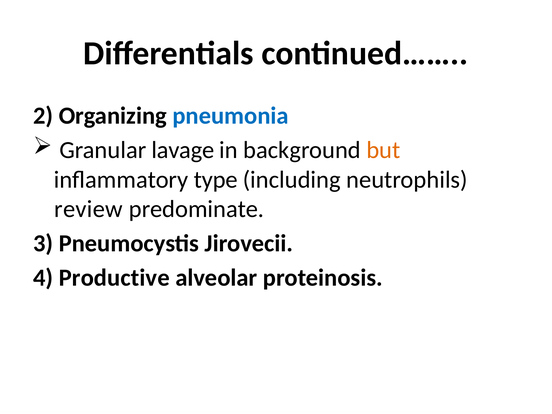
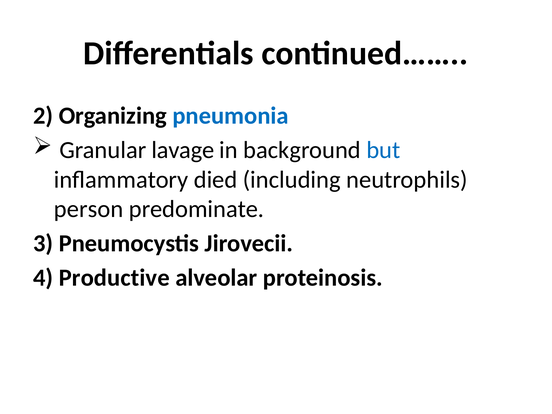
but colour: orange -> blue (383, 150)
type: type -> died (216, 180)
review: review -> person (89, 209)
